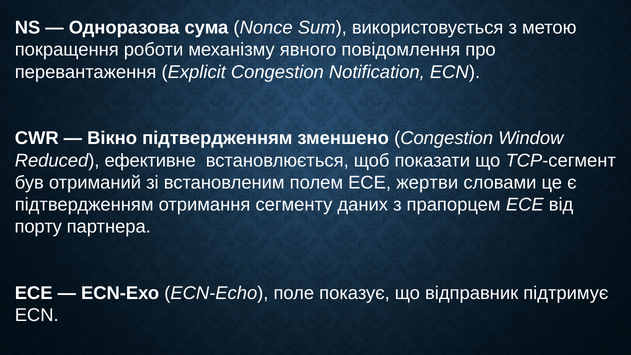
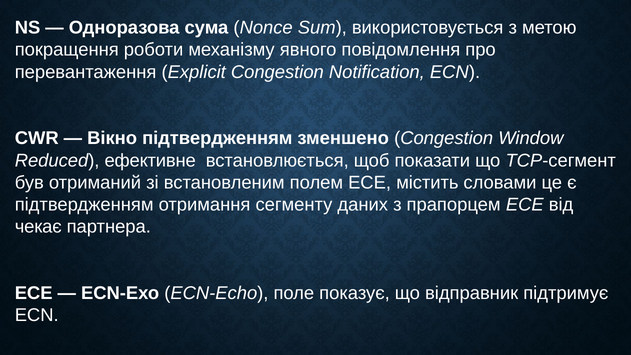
жертви: жертви -> містить (427, 182)
порту: порту -> чекає (38, 227)
